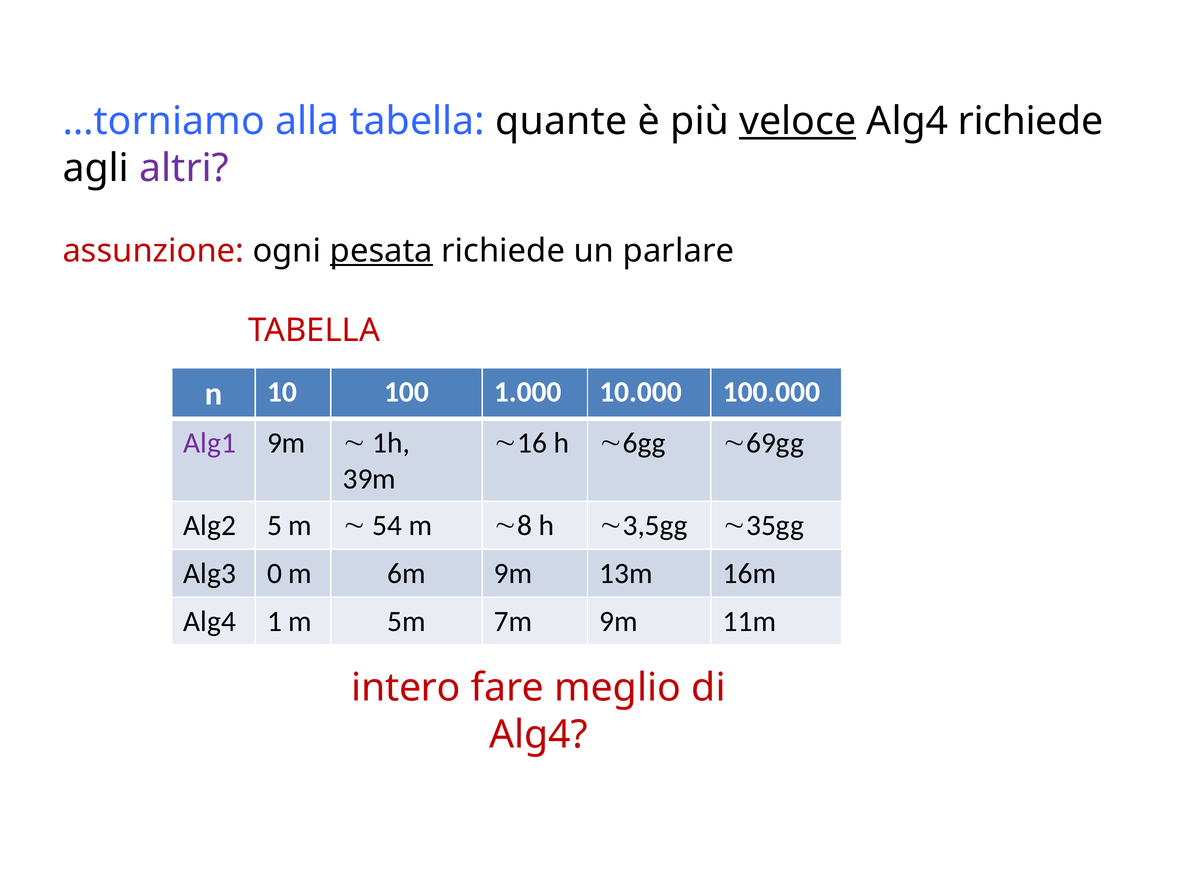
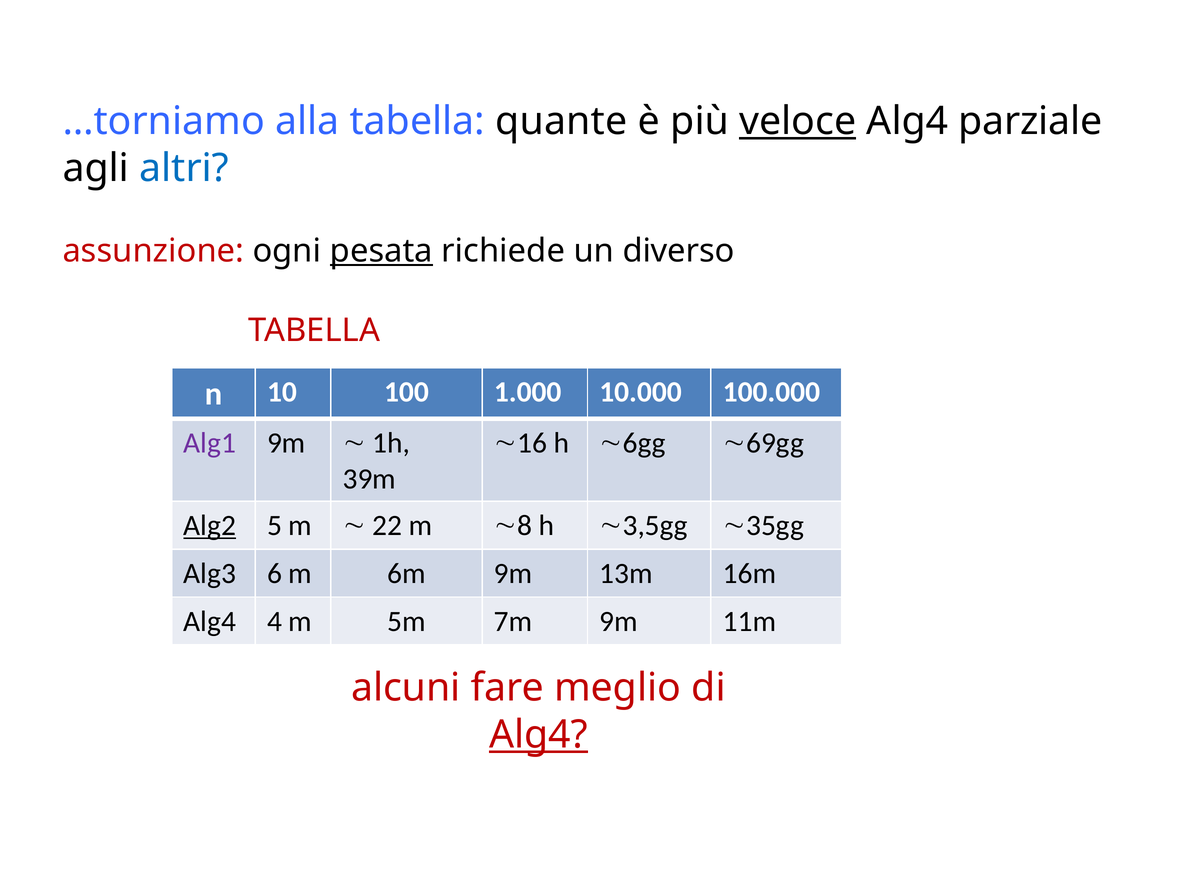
Alg4 richiede: richiede -> parziale (1030, 121)
altri colour: purple -> blue (184, 169)
parlare: parlare -> diverso (679, 251)
Alg2 underline: none -> present (210, 526)
54: 54 -> 22 (387, 526)
0: 0 -> 6 (274, 574)
1: 1 -> 4 (274, 621)
intero: intero -> alcuni (406, 688)
Alg4 underline: none -> present (538, 735)
